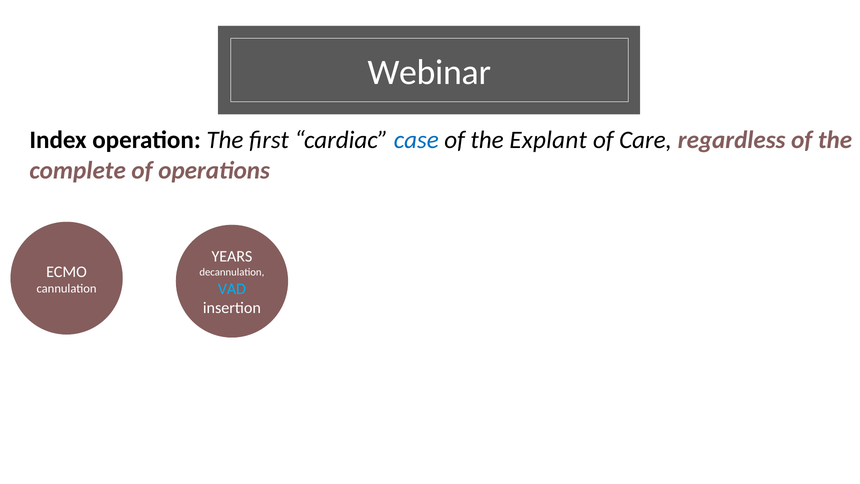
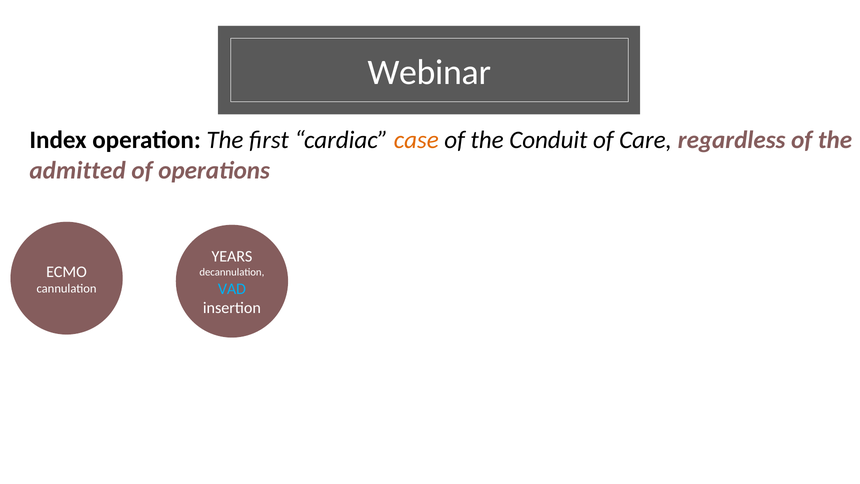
case colour: blue -> orange (416, 140)
Explant: Explant -> Conduit (548, 140)
complete: complete -> admitted (78, 170)
